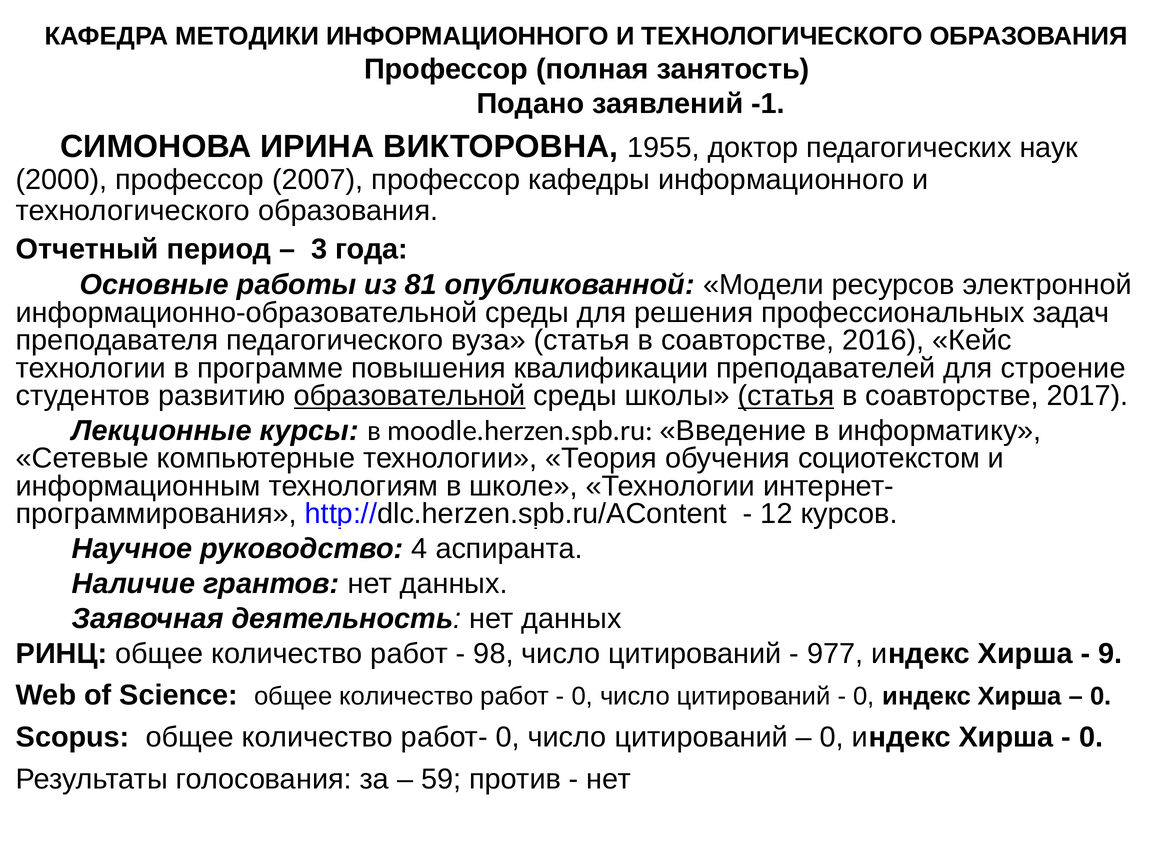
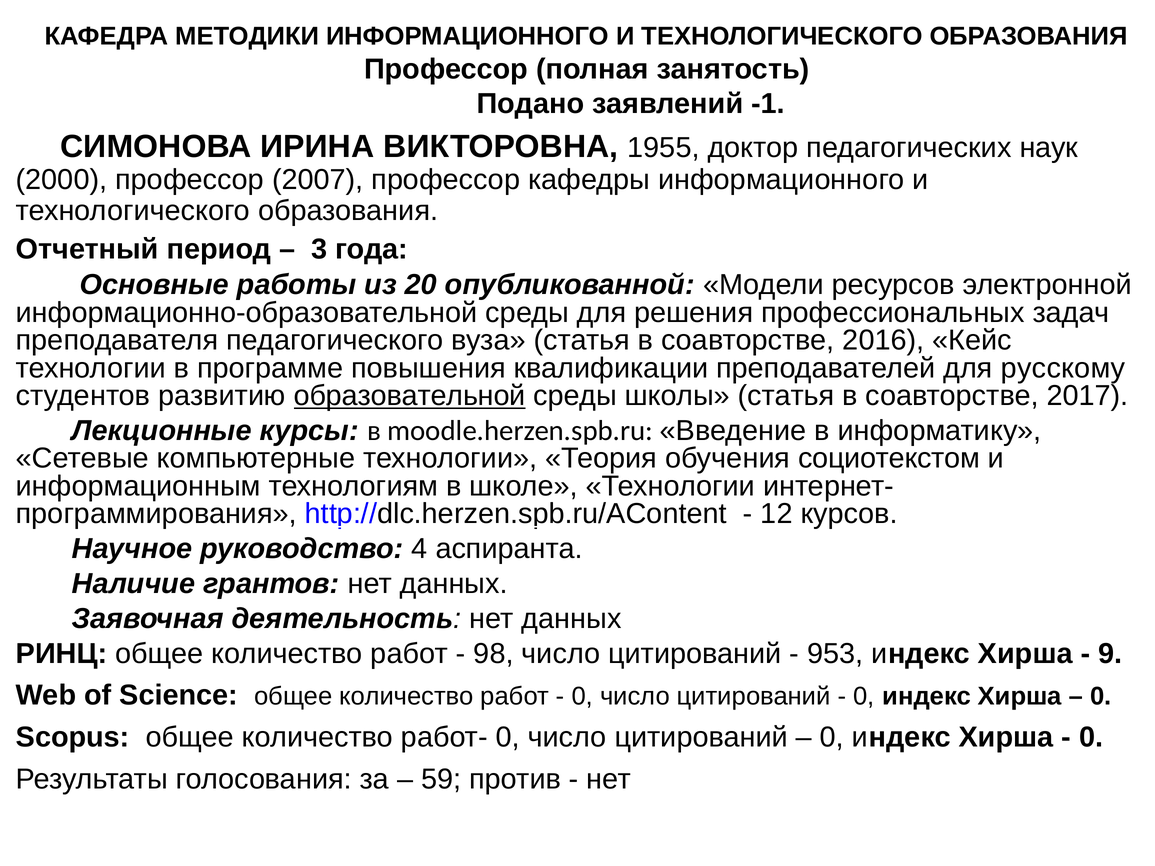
81: 81 -> 20 (421, 285)
строение: строение -> русскому (1063, 368)
статья underline: present -> none (786, 396)
977: 977 -> 953 (835, 654)
